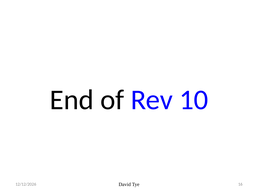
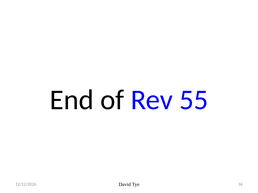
10: 10 -> 55 (194, 100)
